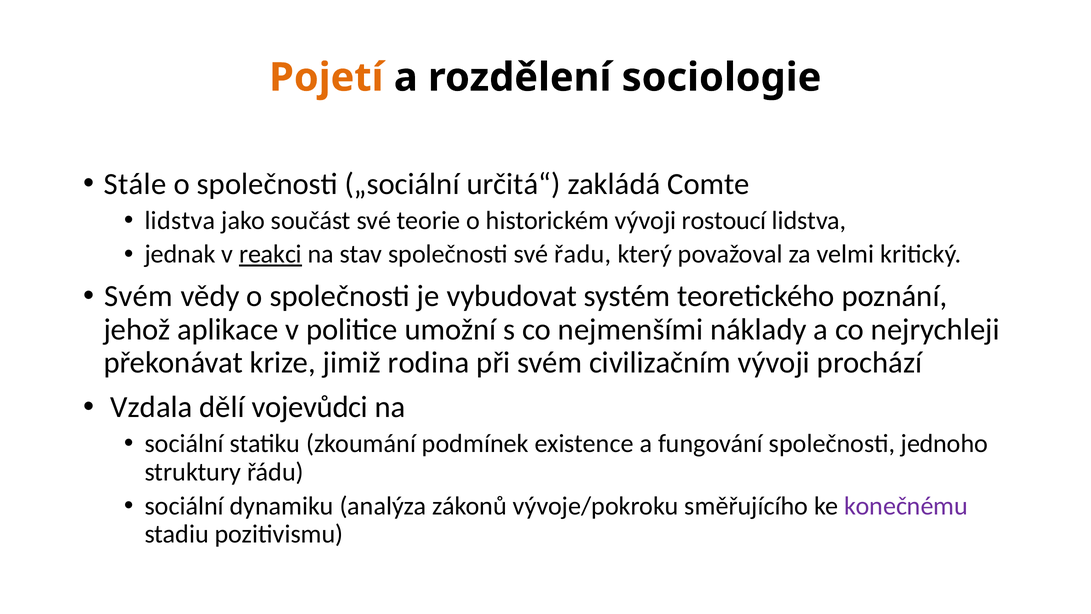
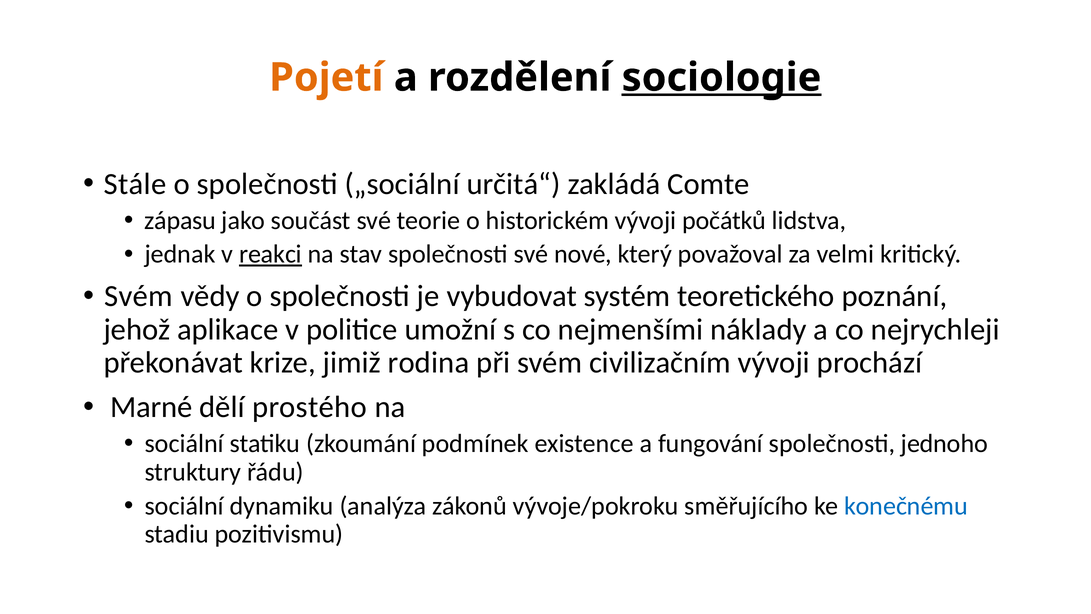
sociologie underline: none -> present (722, 77)
lidstva: lidstva -> zápasu (180, 220)
rostoucí: rostoucí -> počátků (724, 220)
řadu: řadu -> nové (583, 254)
Vzdala: Vzdala -> Marné (152, 407)
vojevůdci: vojevůdci -> prostého (310, 407)
konečnému colour: purple -> blue (906, 506)
